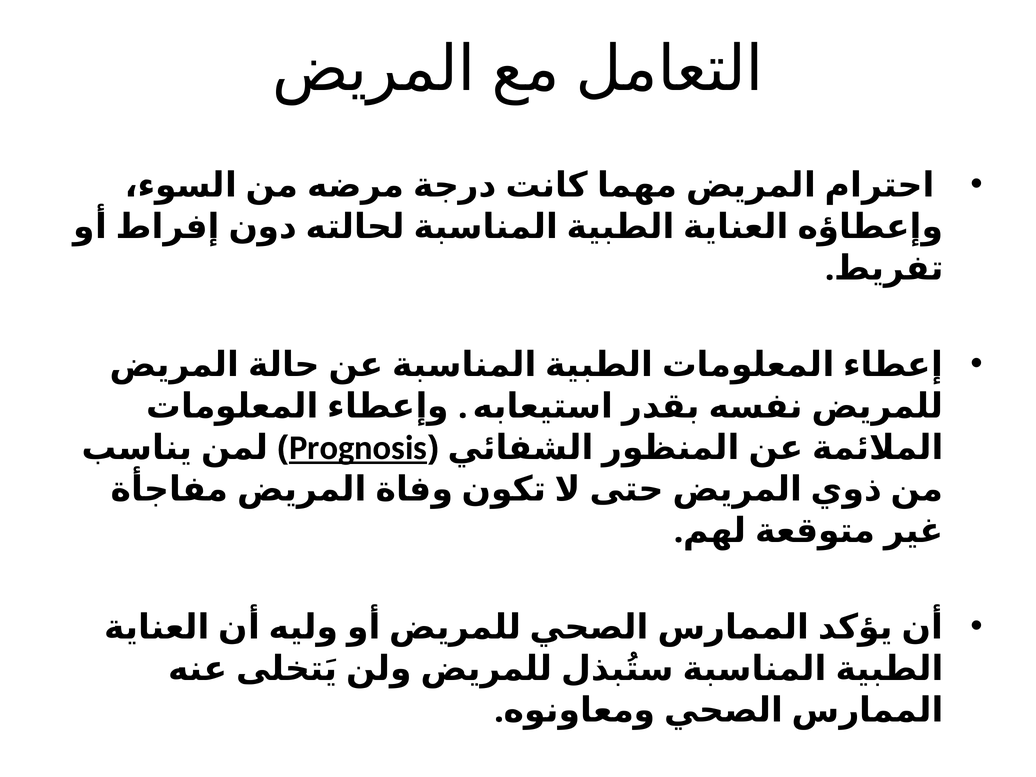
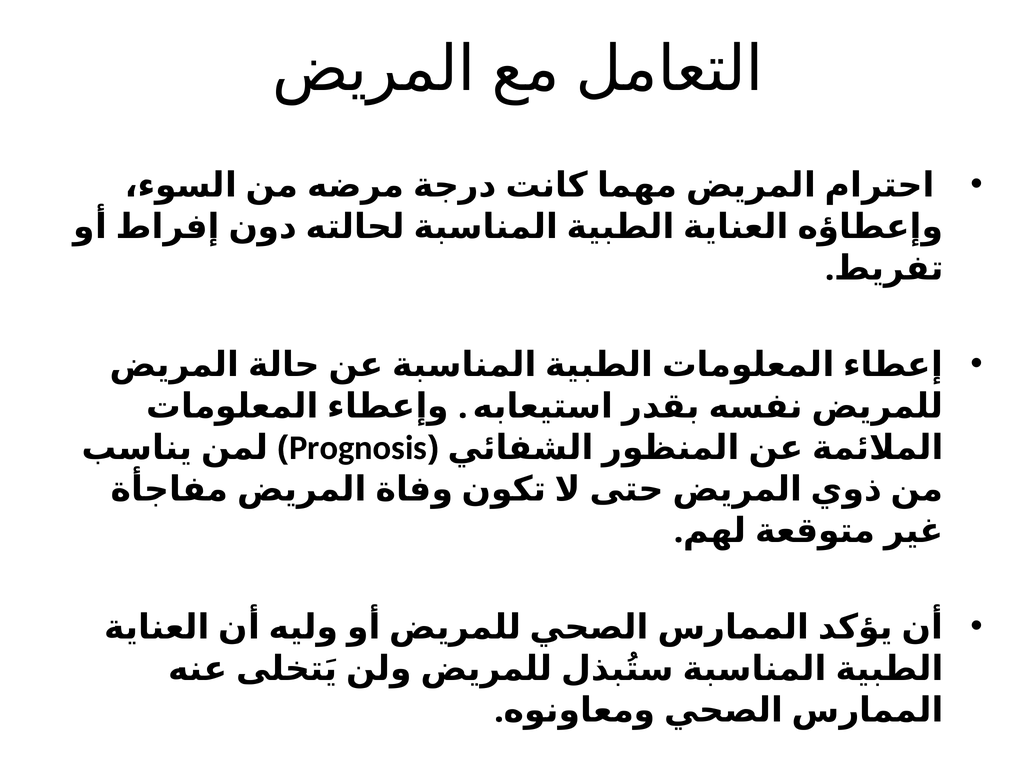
Prognosis underline: present -> none (358, 448)
